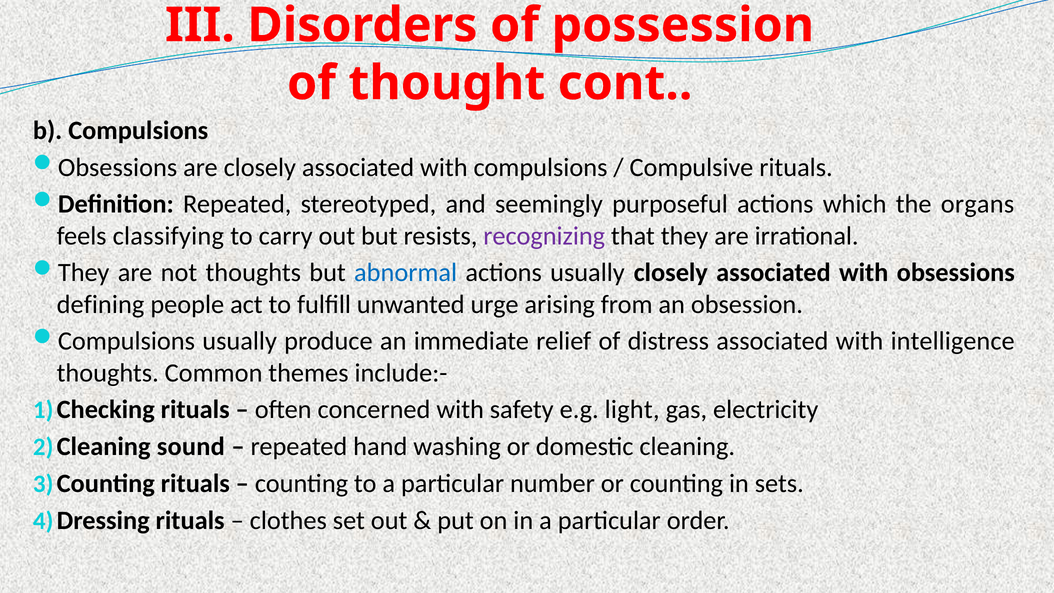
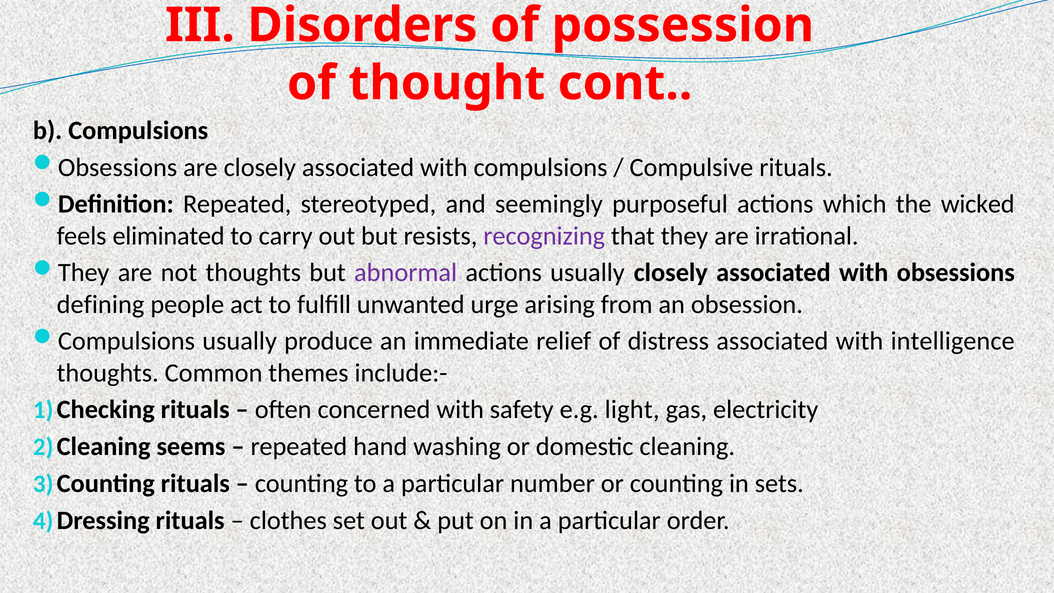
organs: organs -> wicked (978, 204)
classifying: classifying -> eliminated (169, 236)
abnormal colour: blue -> purple (406, 273)
sound: sound -> seems (191, 447)
